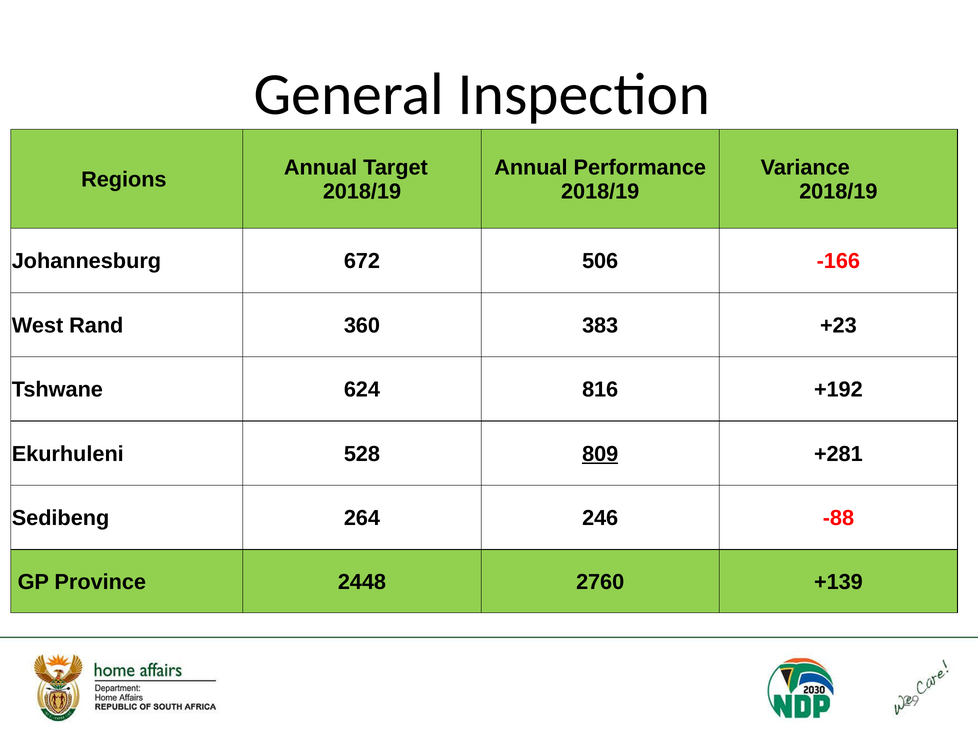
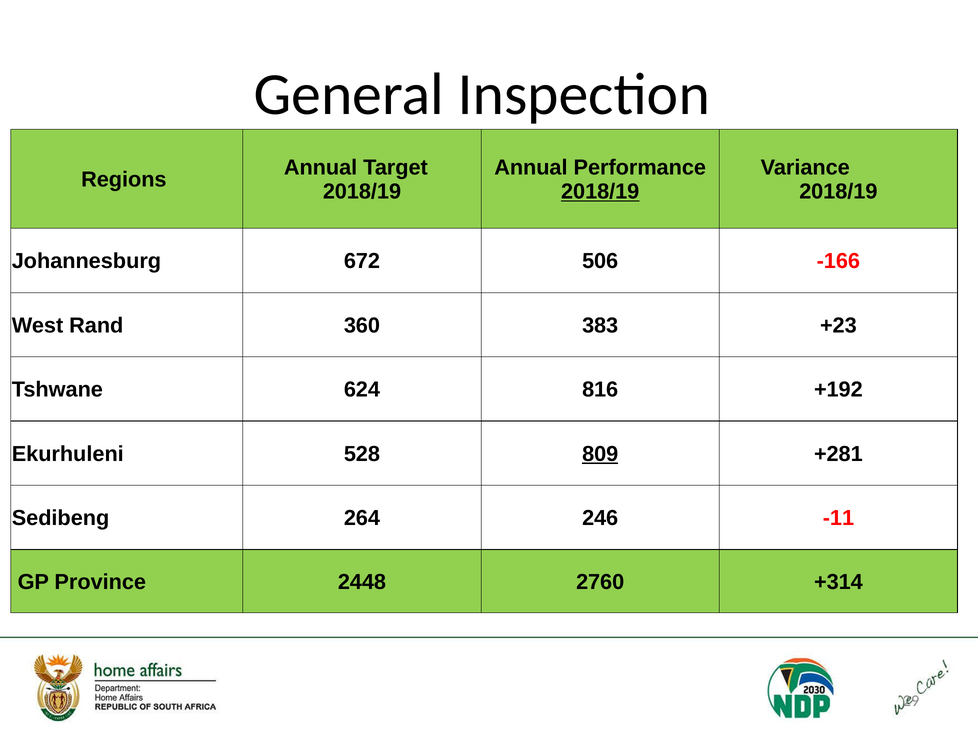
2018/19 underline: none -> present (600, 191)
-88: -88 -> -11 (838, 518)
+139: +139 -> +314 (838, 582)
